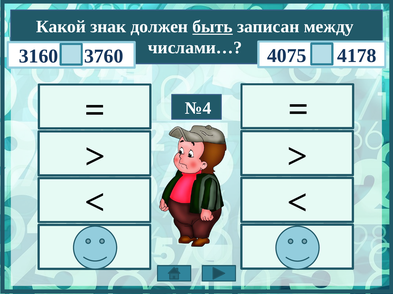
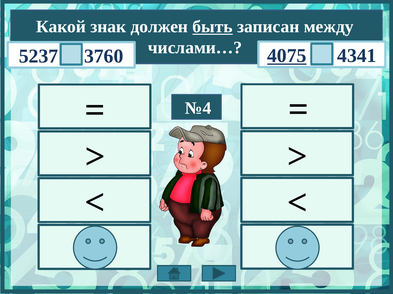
3160: 3160 -> 5237 (39, 56)
4075 underline: none -> present (287, 56)
4178: 4178 -> 4341 (357, 56)
